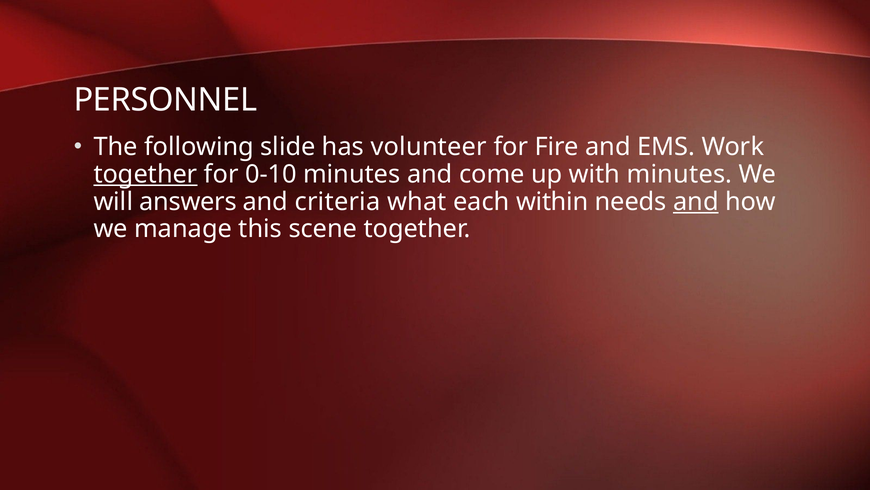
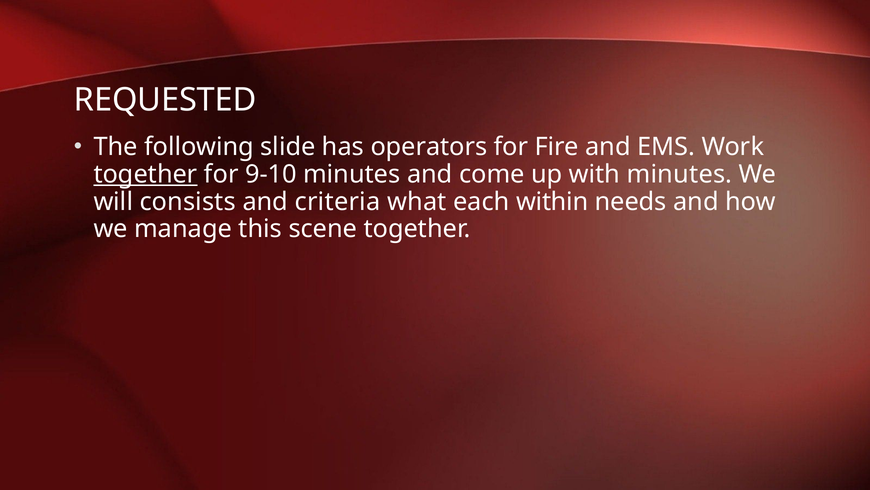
PERSONNEL: PERSONNEL -> REQUESTED (165, 100)
volunteer: volunteer -> operators (429, 147)
0-10: 0-10 -> 9-10 (271, 174)
answers: answers -> consists (188, 201)
and underline: present -> none (696, 201)
